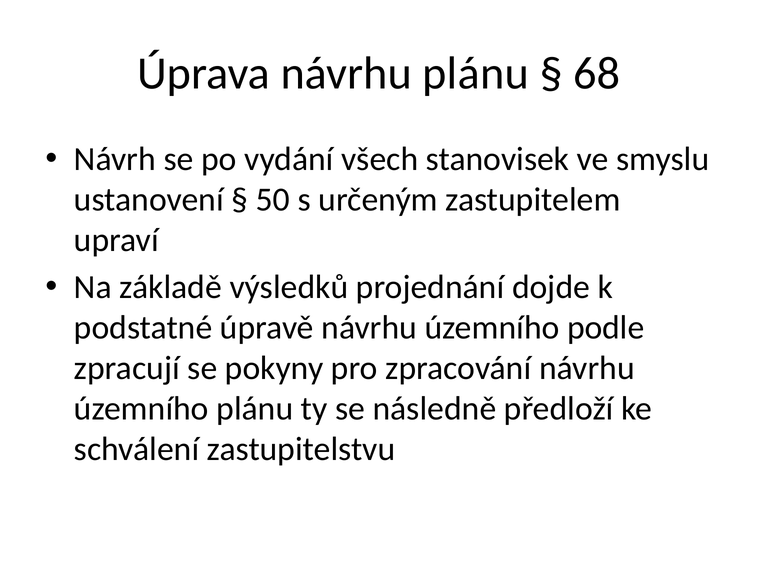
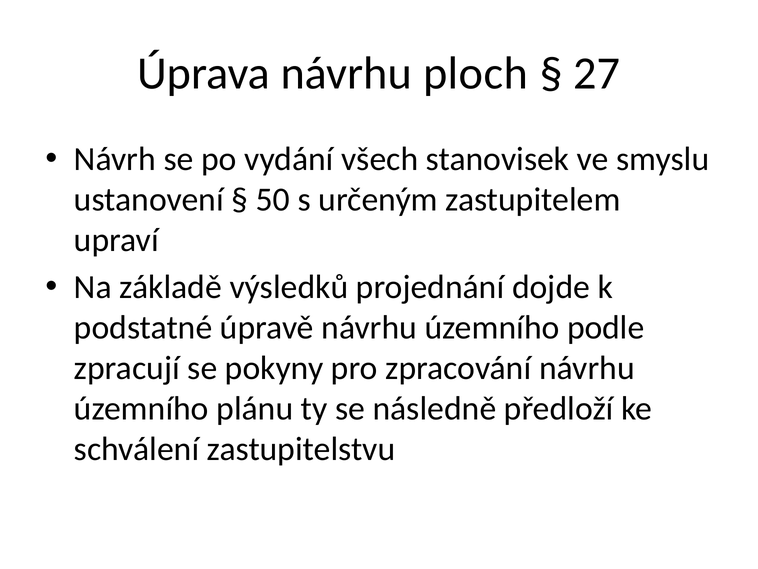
návrhu plánu: plánu -> ploch (476, 73)
68: 68 -> 27 (597, 73)
